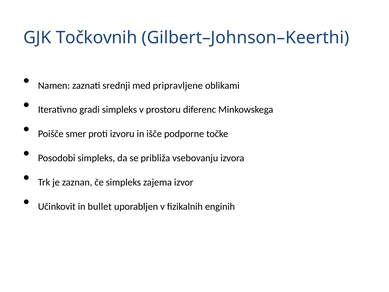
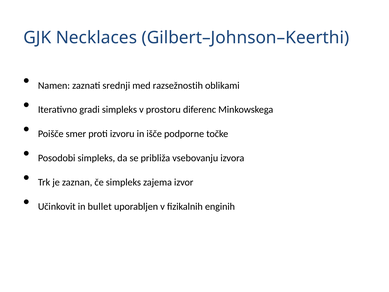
Točkovnih: Točkovnih -> Necklaces (96, 38)
pripravljene: pripravljene -> razsežnostih (178, 85)
